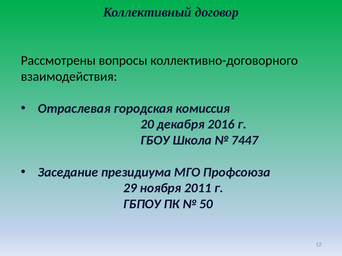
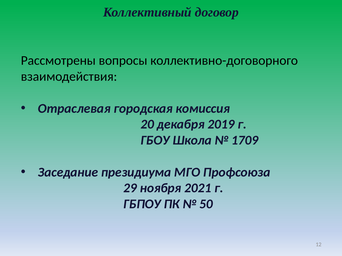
2016: 2016 -> 2019 (221, 125)
7447: 7447 -> 1709 (245, 141)
2011: 2011 -> 2021 (198, 188)
